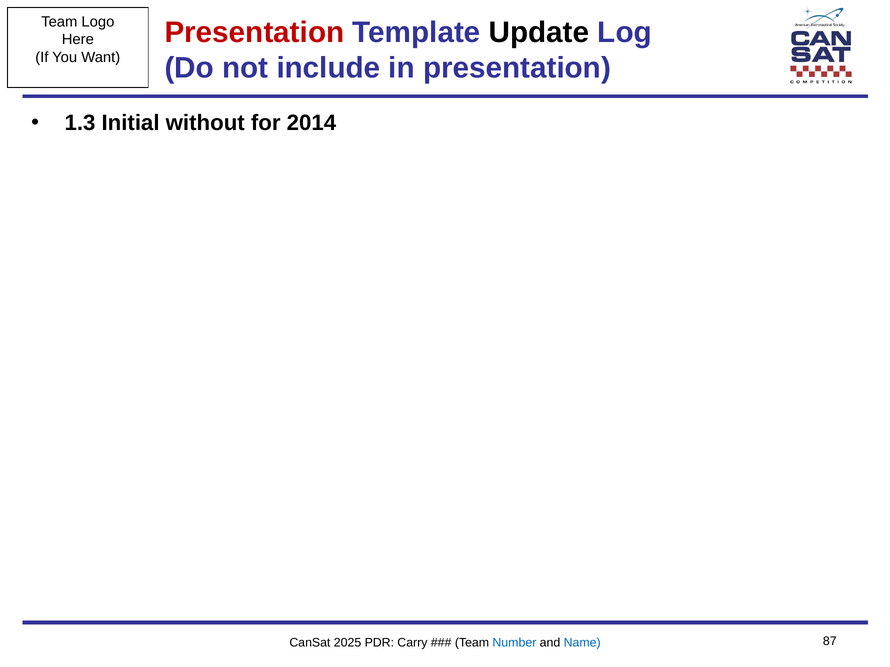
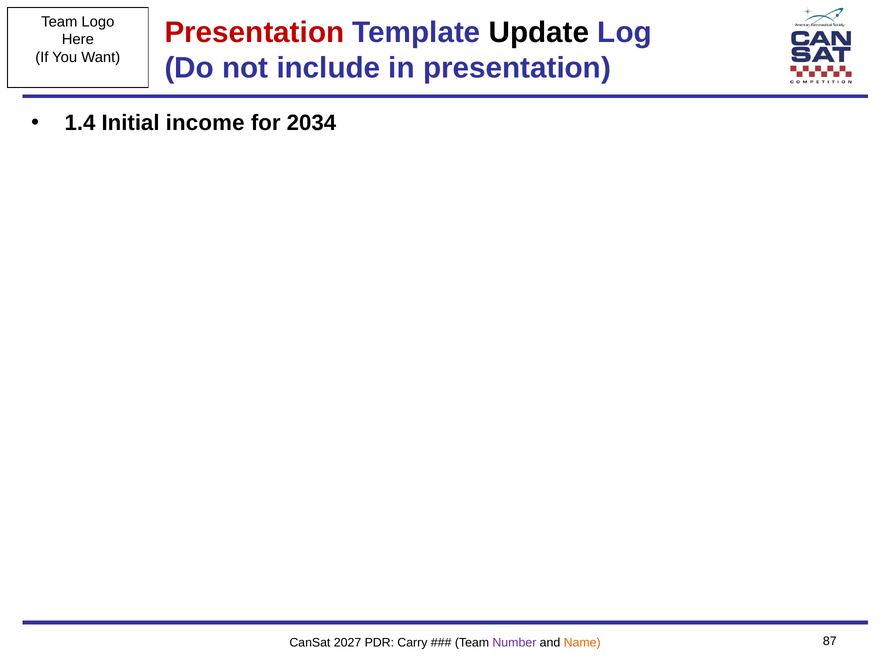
1.3: 1.3 -> 1.4 (80, 123)
without: without -> income (205, 123)
2014: 2014 -> 2034 (311, 123)
2025: 2025 -> 2027 (348, 643)
Number colour: blue -> purple (514, 643)
Name colour: blue -> orange (582, 643)
